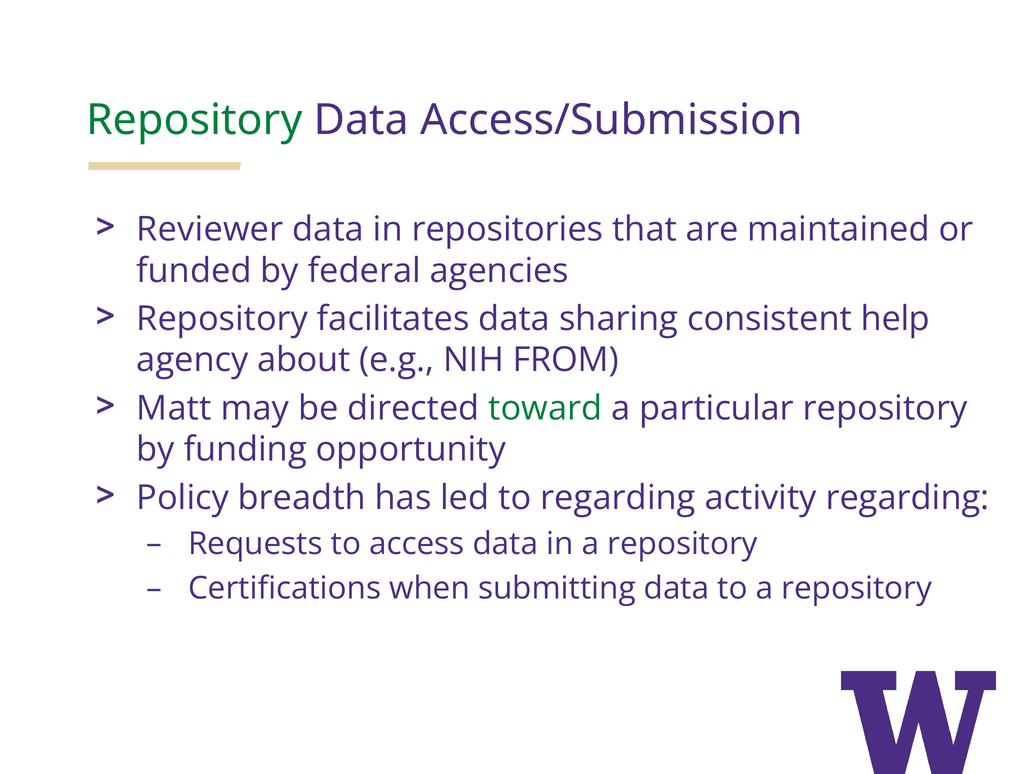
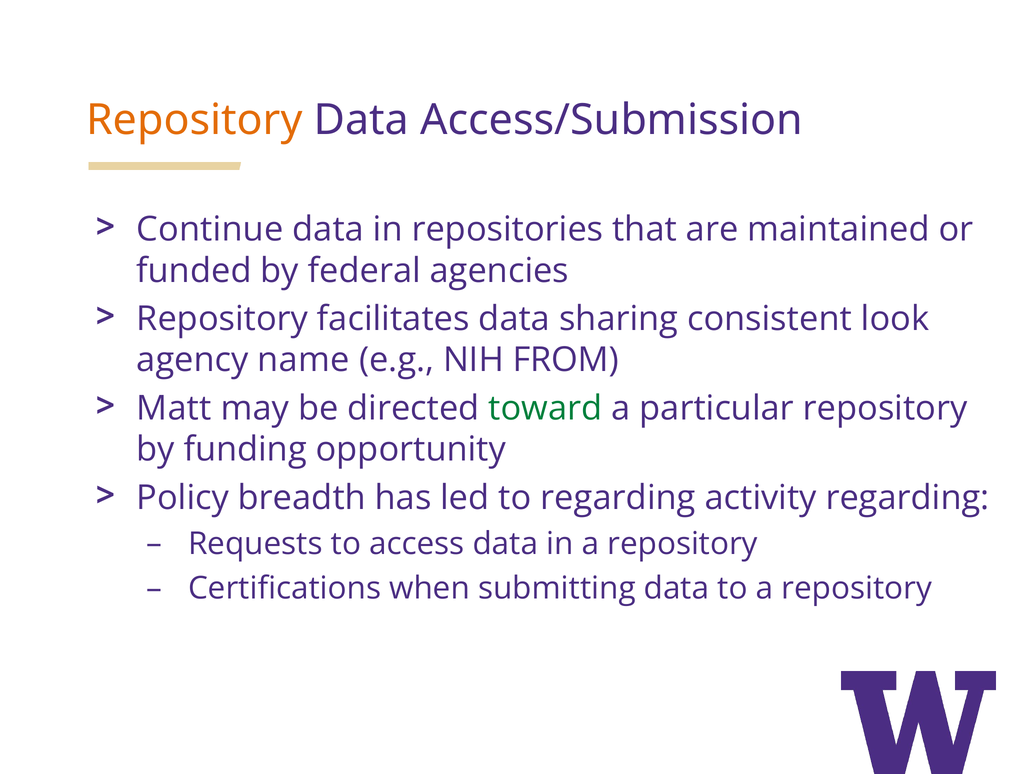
Repository colour: green -> orange (194, 120)
Reviewer: Reviewer -> Continue (210, 230)
help: help -> look (895, 319)
about: about -> name (304, 360)
